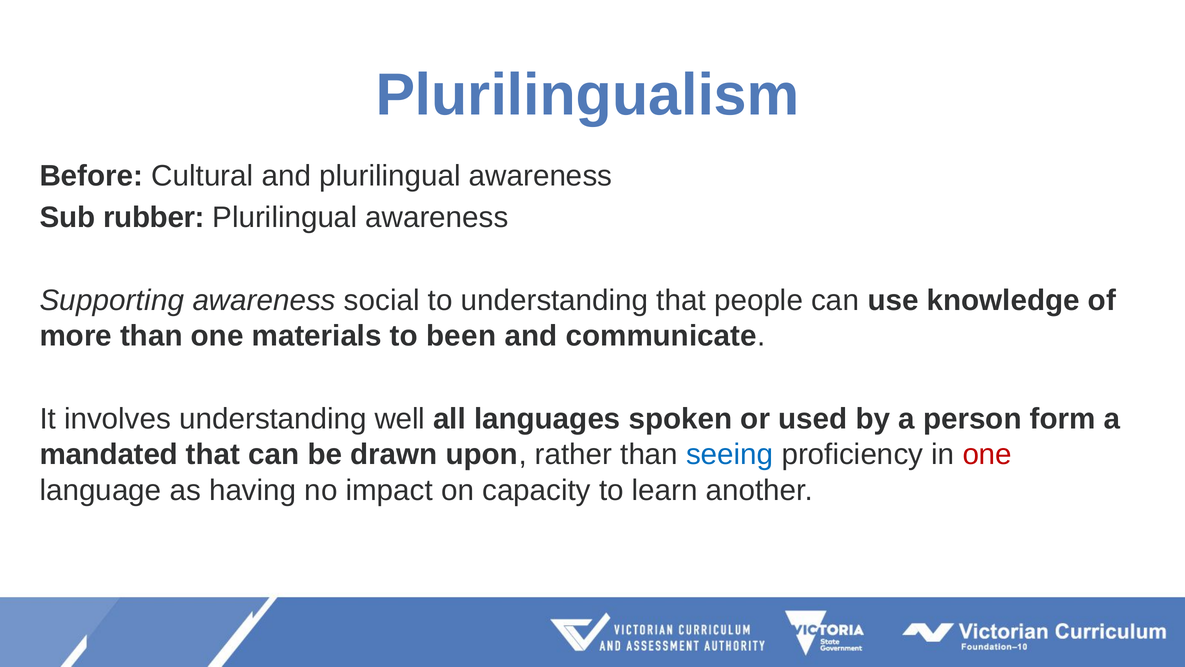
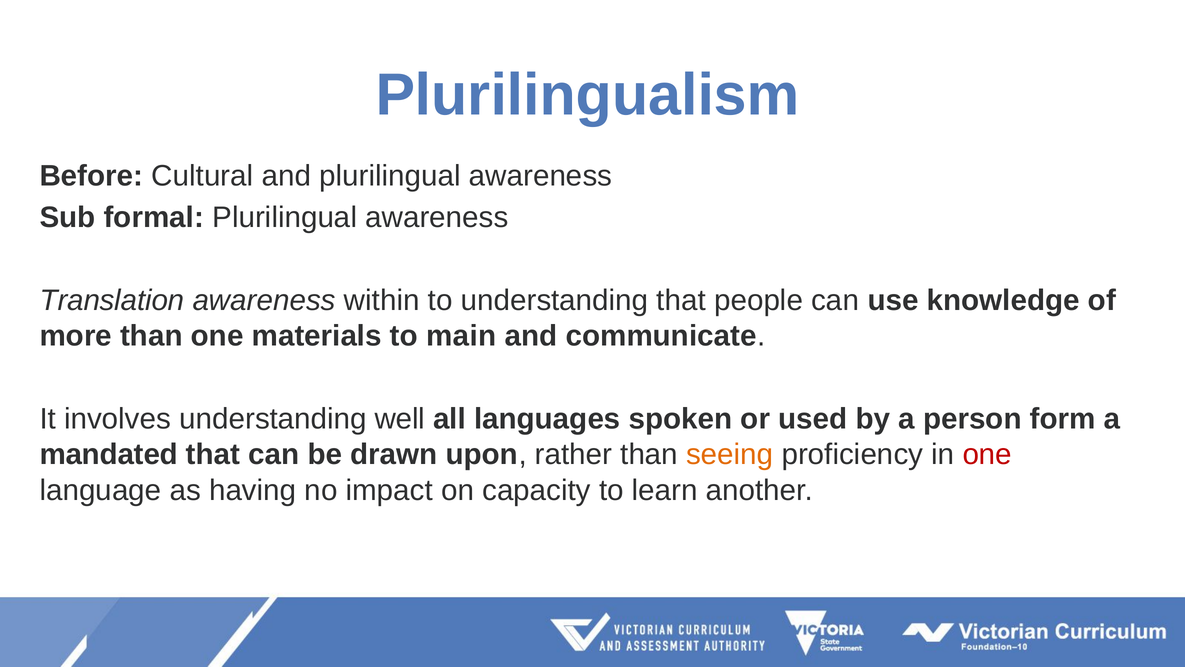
rubber: rubber -> formal (154, 217)
Supporting: Supporting -> Translation (112, 300)
social: social -> within (382, 300)
been: been -> main (461, 336)
seeing colour: blue -> orange (730, 454)
